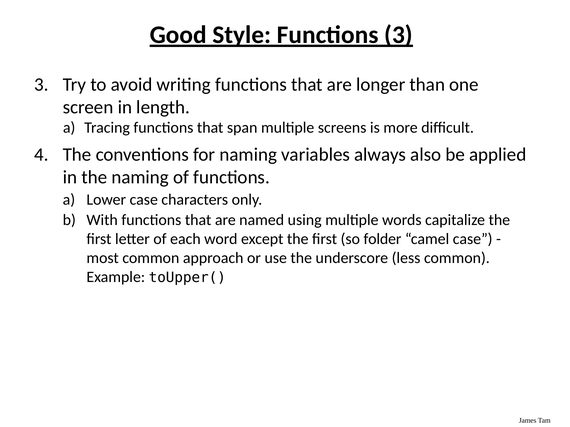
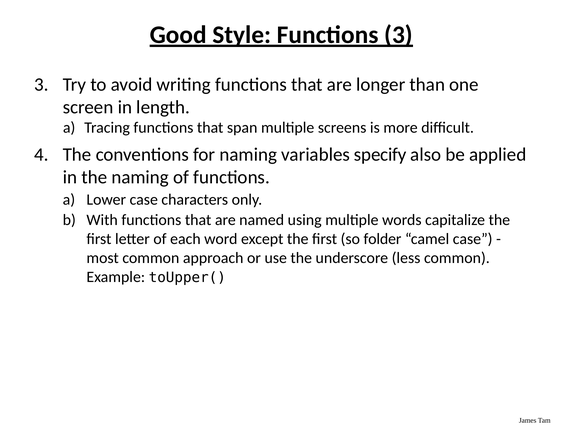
always: always -> specify (380, 155)
